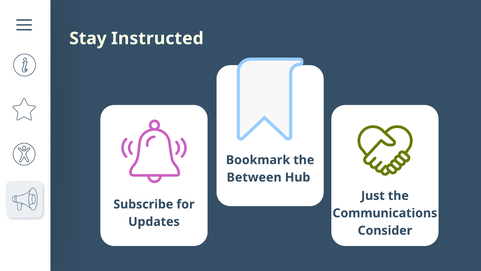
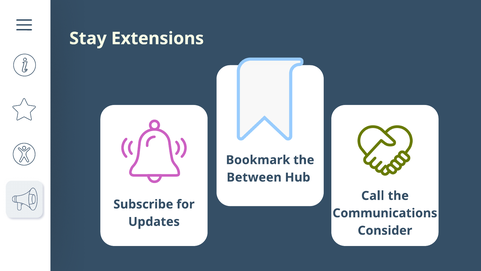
Instructed: Instructed -> Extensions (158, 38)
Just: Just -> Call (373, 195)
